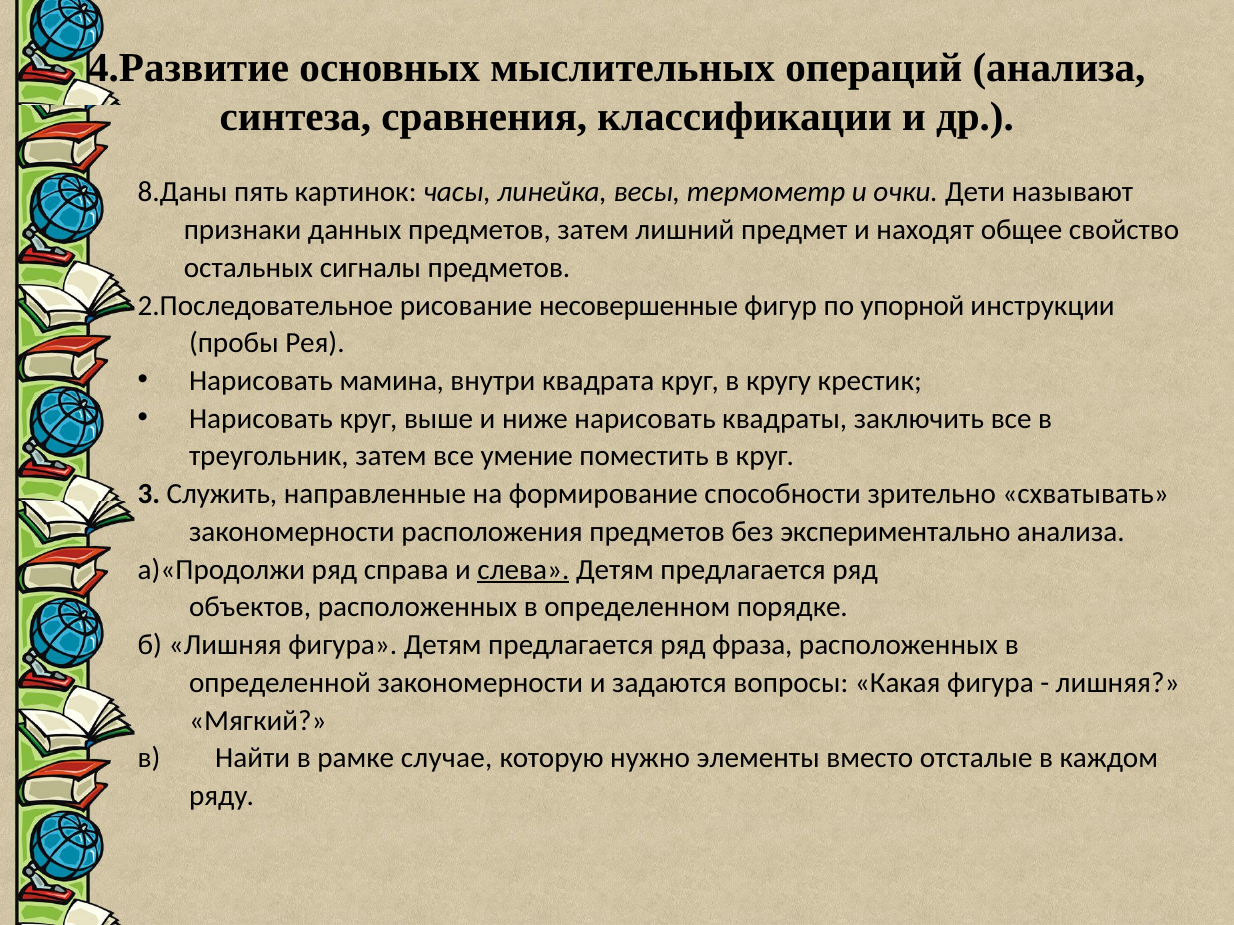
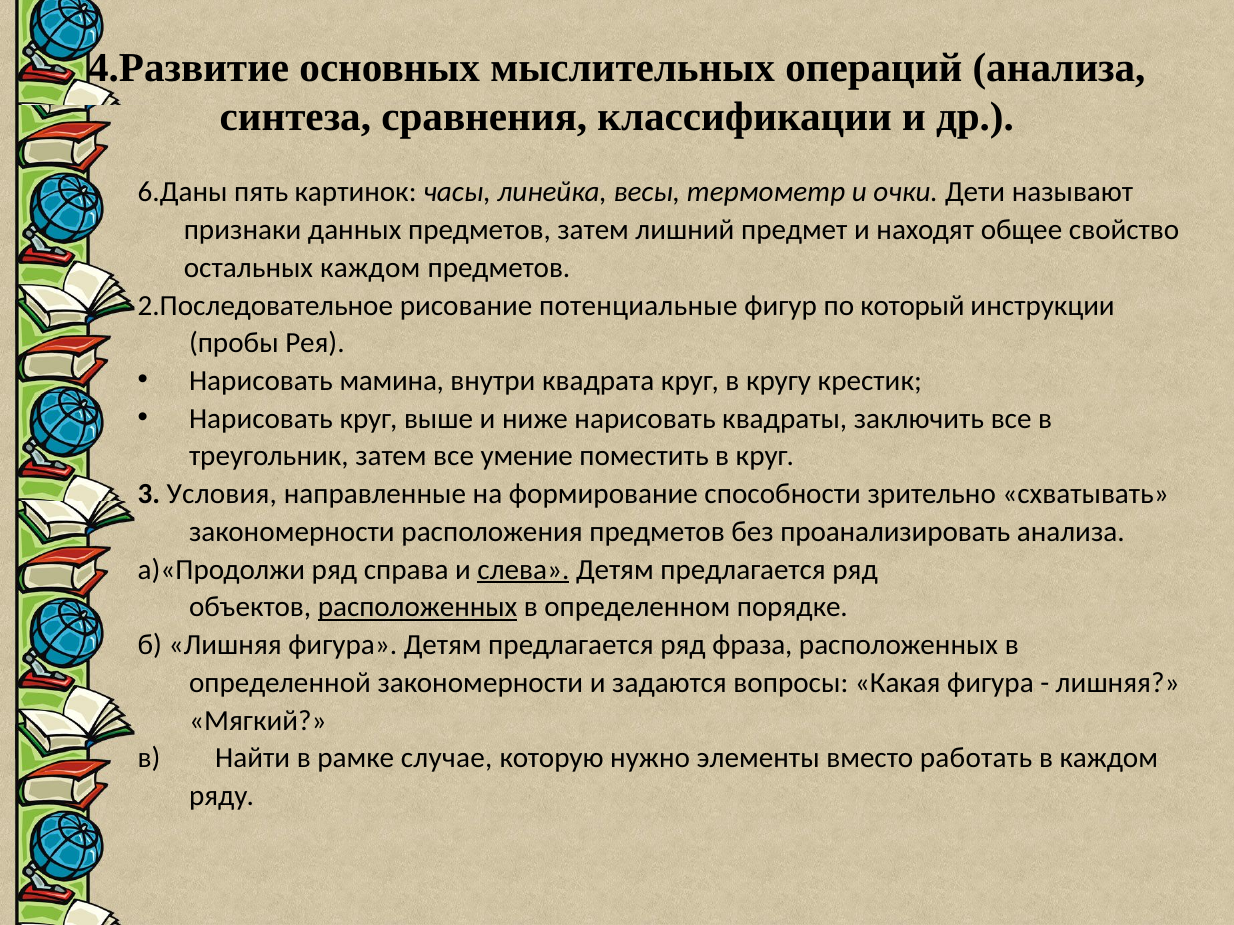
8.Даны: 8.Даны -> 6.Даны (183, 192)
остальных сигналы: сигналы -> каждом (370, 268)
несовершенные: несовершенные -> потенциальные (638, 306)
упорной: упорной -> который (912, 306)
Служить: Служить -> Условия (222, 494)
экспериментально: экспериментально -> проанализировать (895, 532)
расположенных underline: none -> present (418, 608)
отсталые: отсталые -> работать (976, 759)
